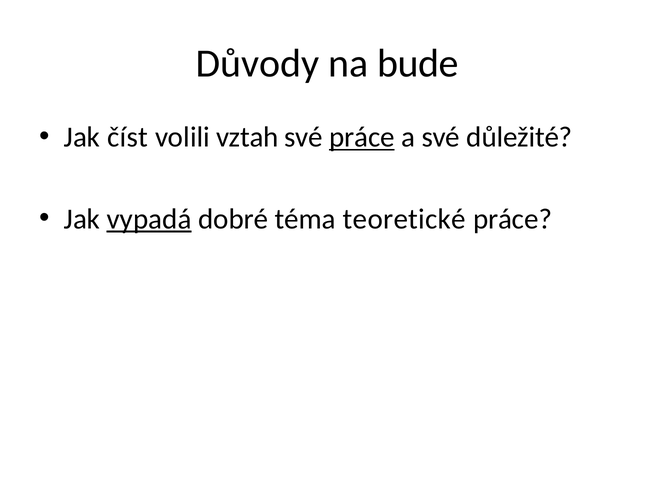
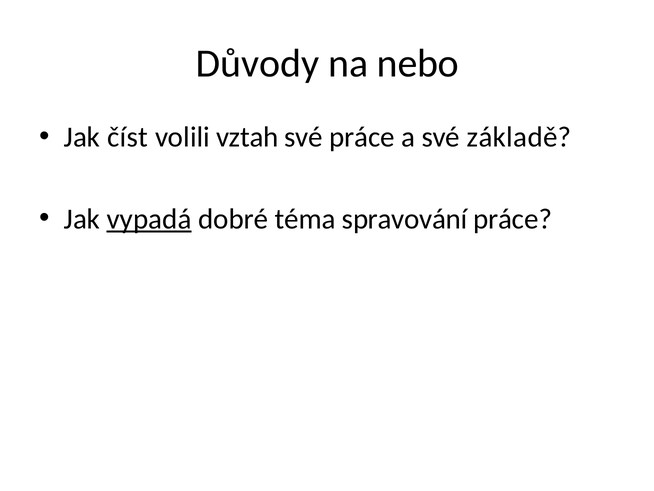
bude: bude -> nebo (418, 63)
práce underline: present -> none (362, 137)
důležité: důležité -> základě (519, 137)
teoretické: teoretické -> spravování (405, 219)
